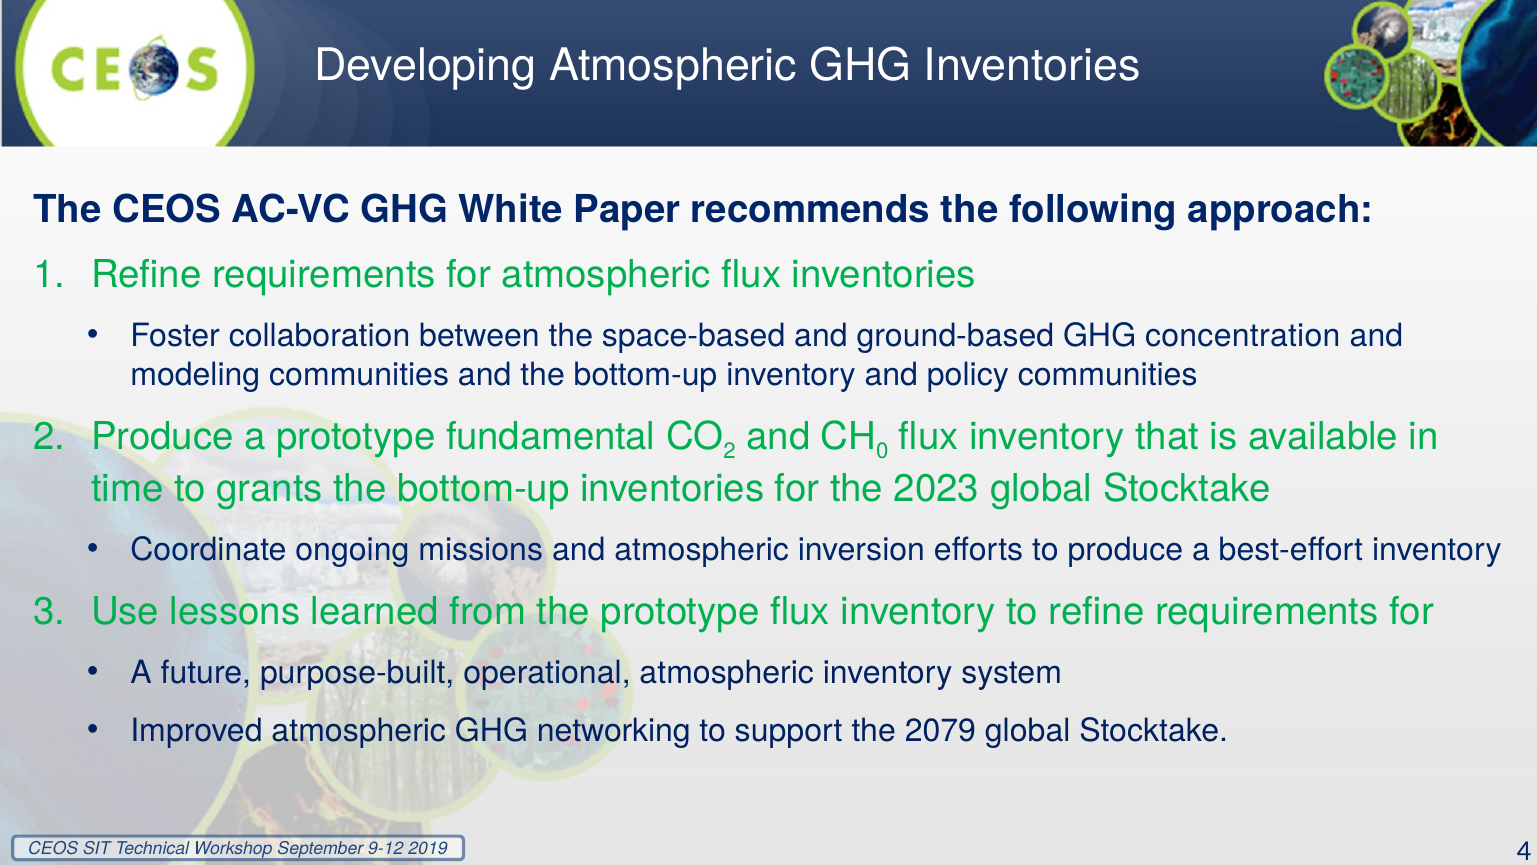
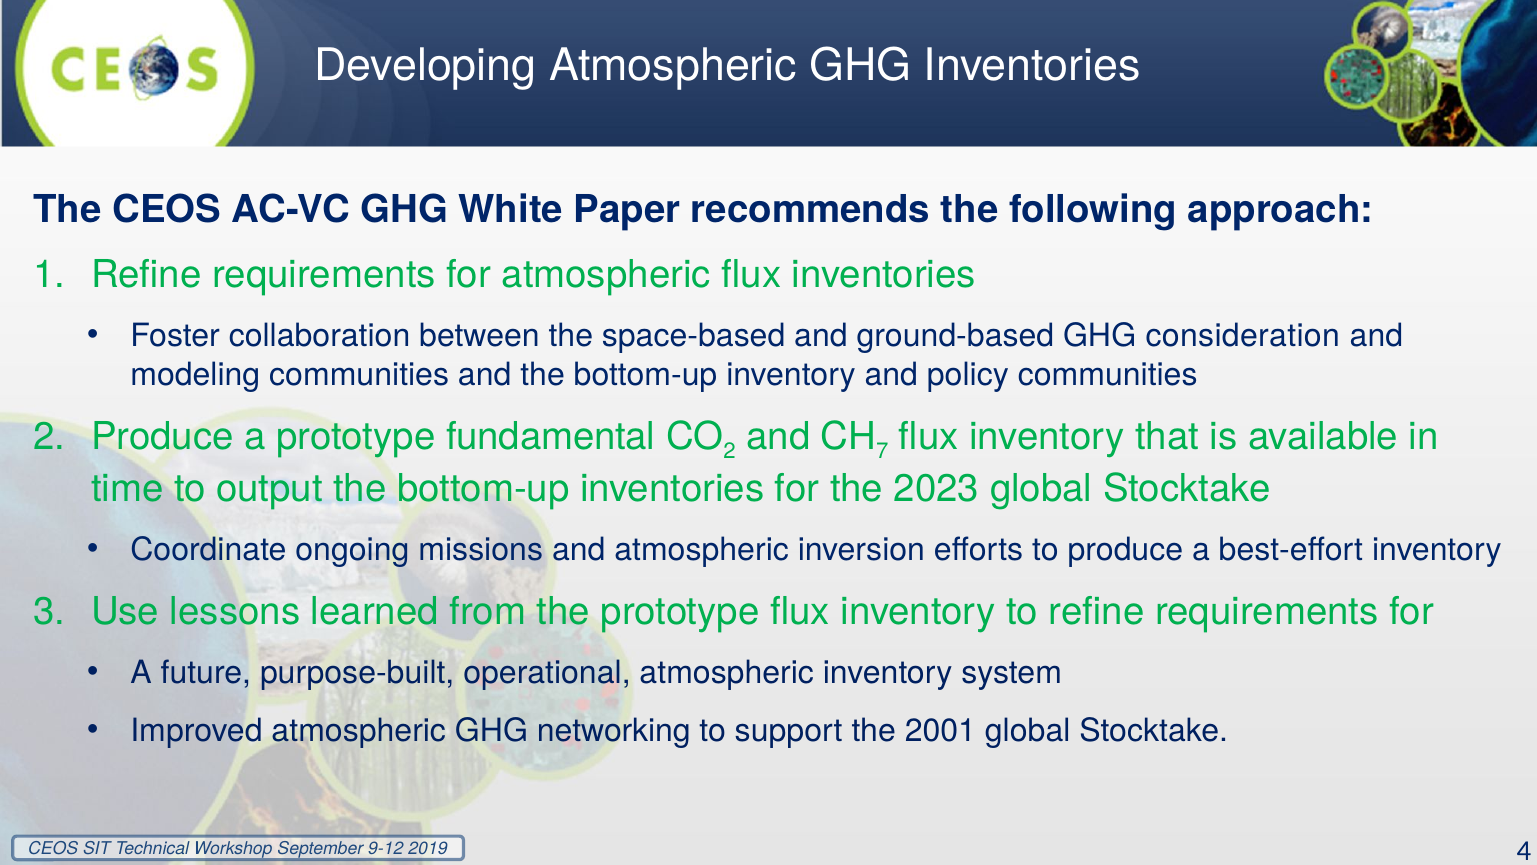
concentration: concentration -> consideration (1243, 336)
0: 0 -> 7 (882, 451)
grants: grants -> output (270, 489)
2079: 2079 -> 2001 (940, 730)
